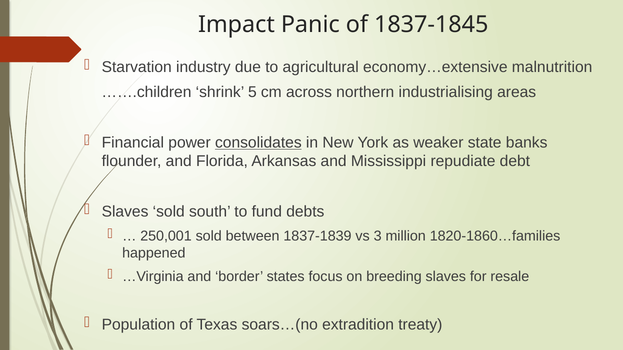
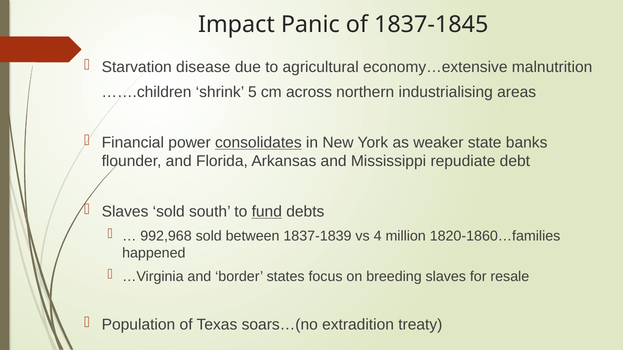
industry: industry -> disease (203, 67)
fund underline: none -> present (267, 212)
250,001: 250,001 -> 992,968 (166, 236)
3: 3 -> 4 (378, 236)
